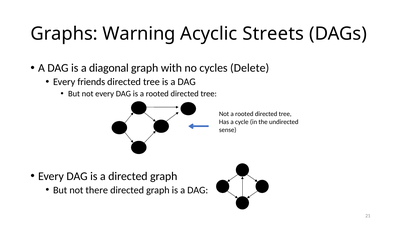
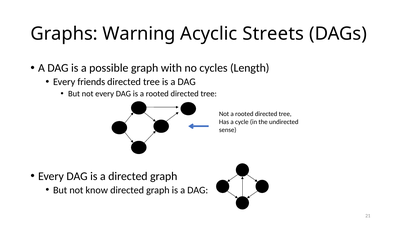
diagonal: diagonal -> possible (109, 68)
Delete: Delete -> Length (250, 68)
there: there -> know (97, 190)
